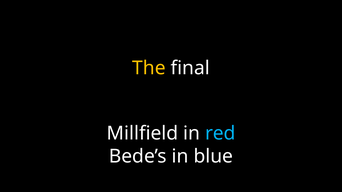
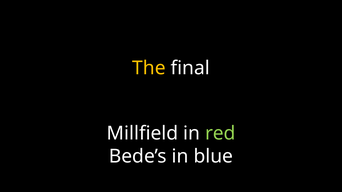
red colour: light blue -> light green (220, 133)
